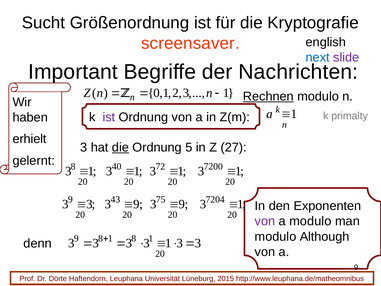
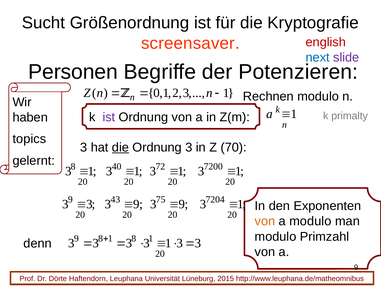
english colour: black -> red (326, 42)
Important: Important -> Personen (73, 72)
Nachrichten: Nachrichten -> Potenzieren (298, 72)
Rechnen underline: present -> none (268, 96)
erhielt: erhielt -> topics (29, 139)
Ordnung 5: 5 -> 3 (189, 147)
27: 27 -> 70 (234, 147)
von colour: purple -> orange (265, 221)
Although: Although -> Primzahl (325, 236)
